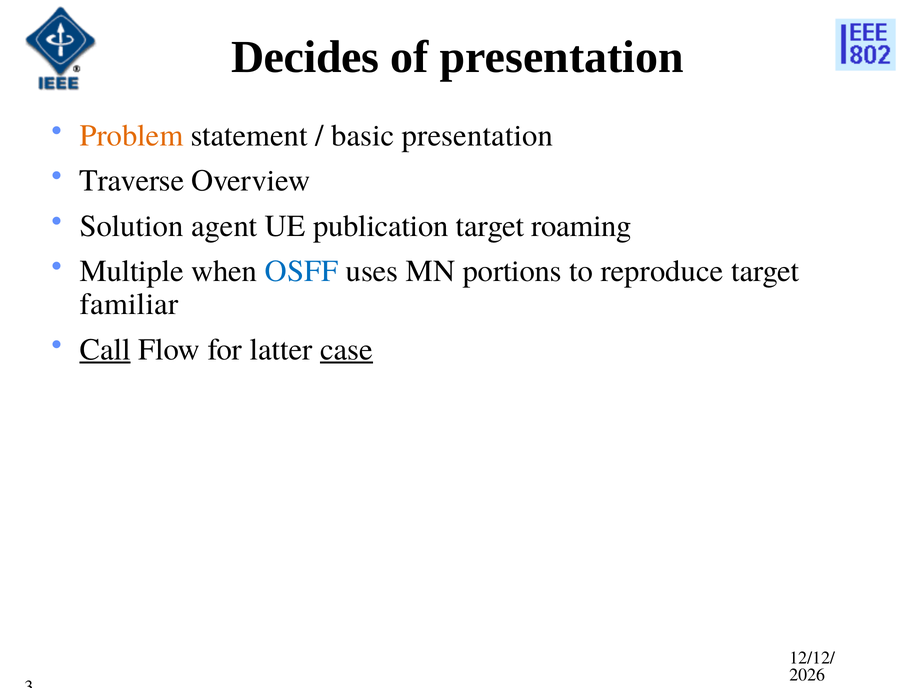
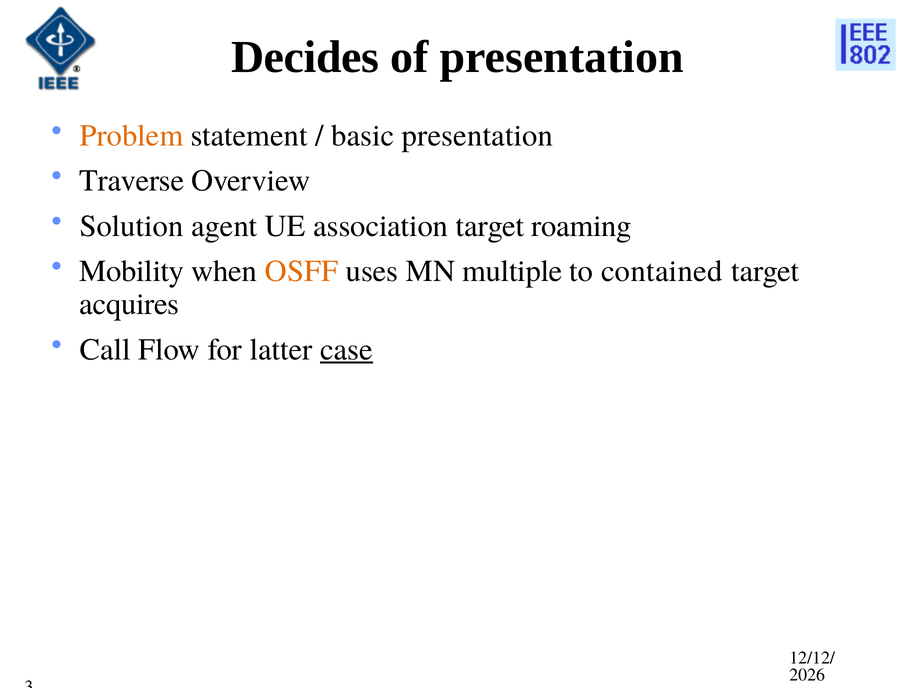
publication: publication -> association (381, 226)
Multiple: Multiple -> Mobility (132, 271)
OSFF colour: blue -> orange (302, 271)
portions: portions -> multiple (512, 271)
reproduce: reproduce -> contained (662, 271)
familiar: familiar -> acquires (129, 304)
Call underline: present -> none (105, 350)
